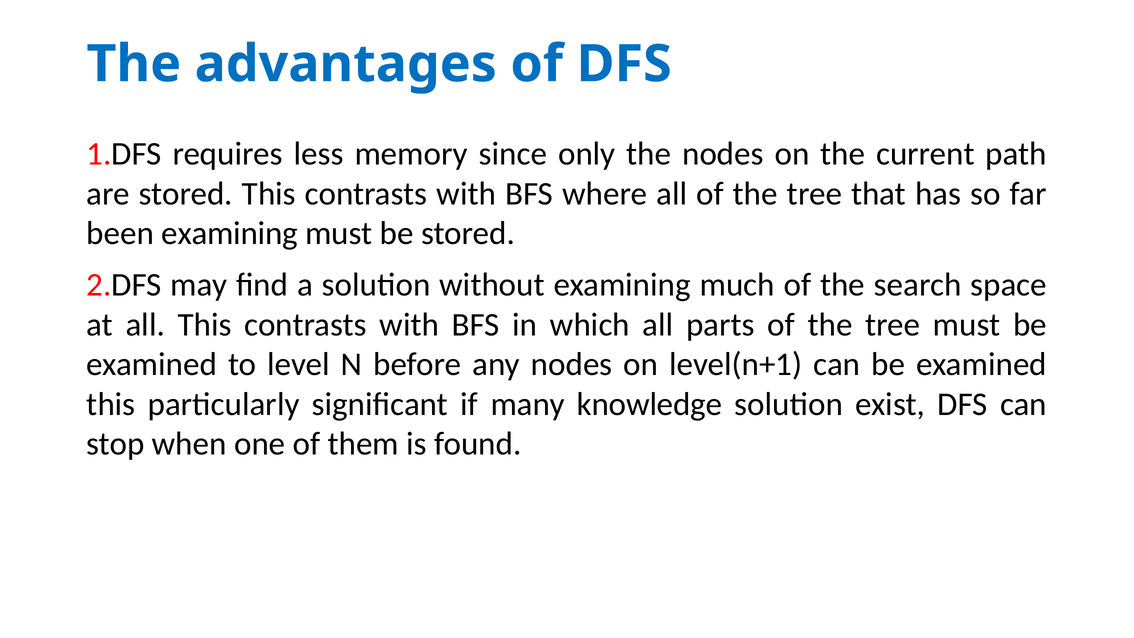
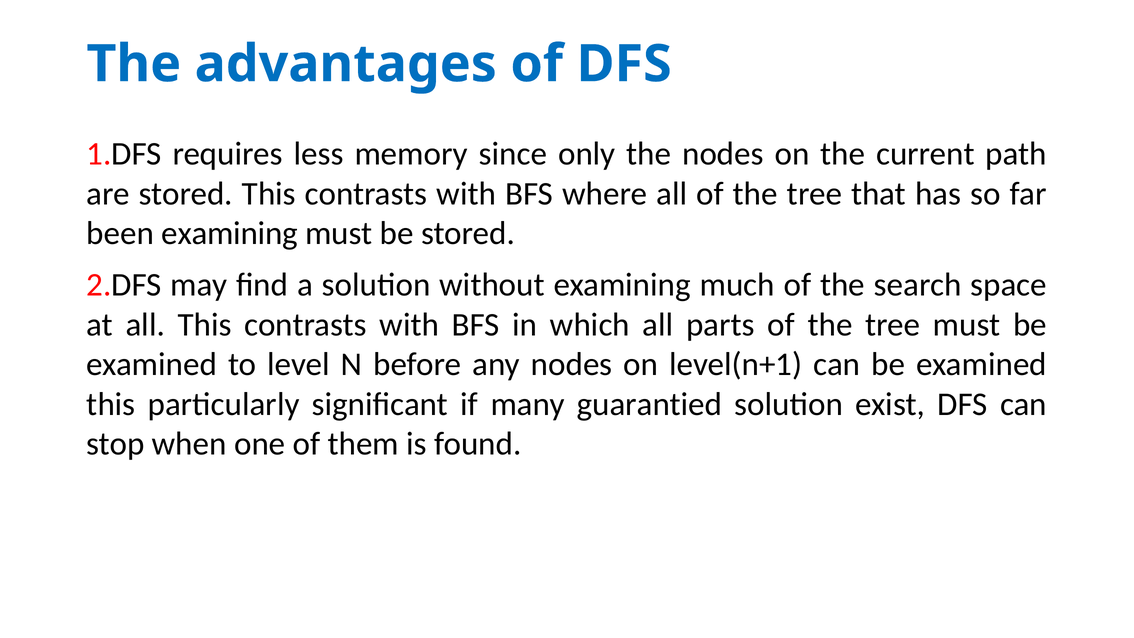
knowledge: knowledge -> guarantied (650, 404)
